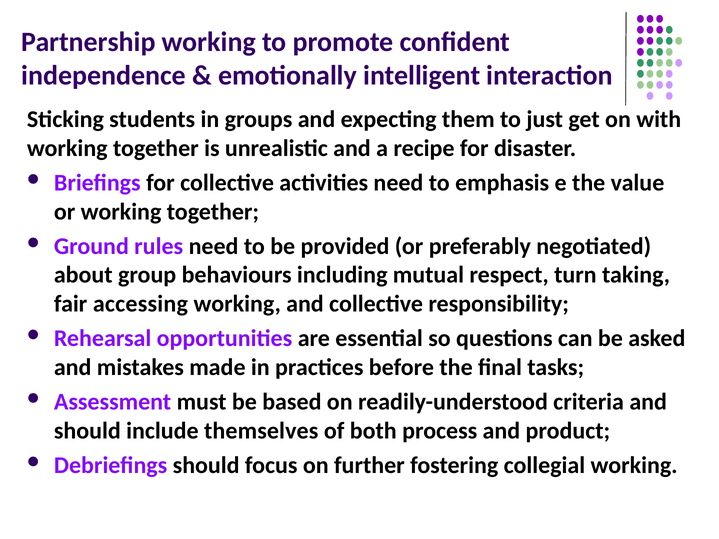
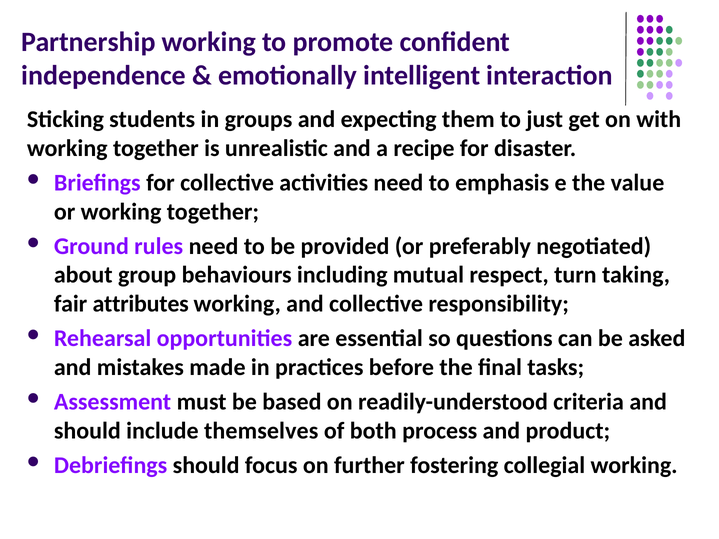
accessing: accessing -> attributes (141, 304)
